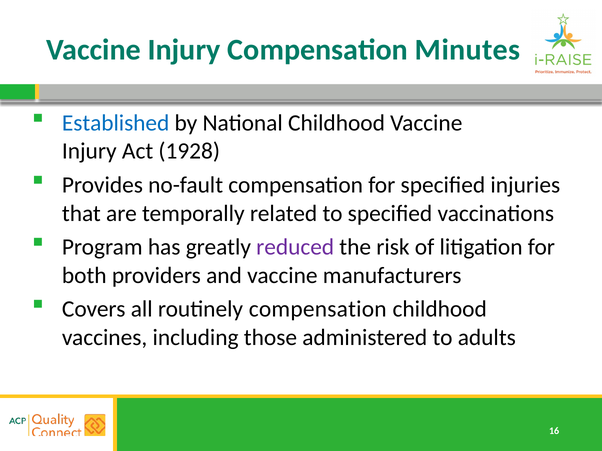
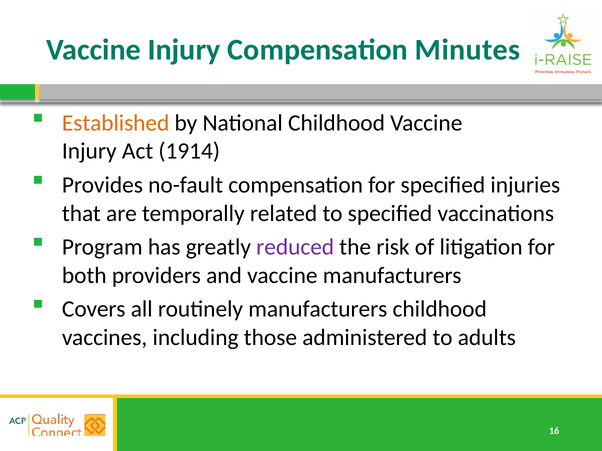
Established colour: blue -> orange (116, 123)
1928: 1928 -> 1914 (189, 151)
routinely compensation: compensation -> manufacturers (318, 310)
